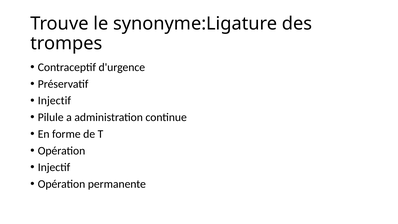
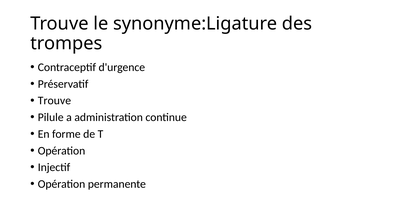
Injectif: Injectif -> Trouve (54, 101)
